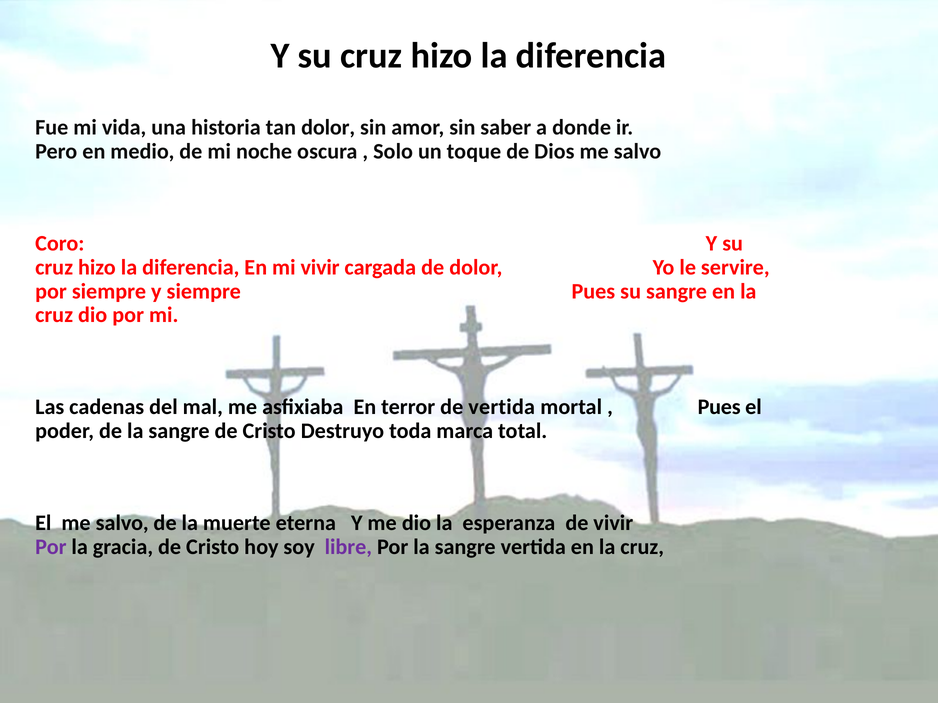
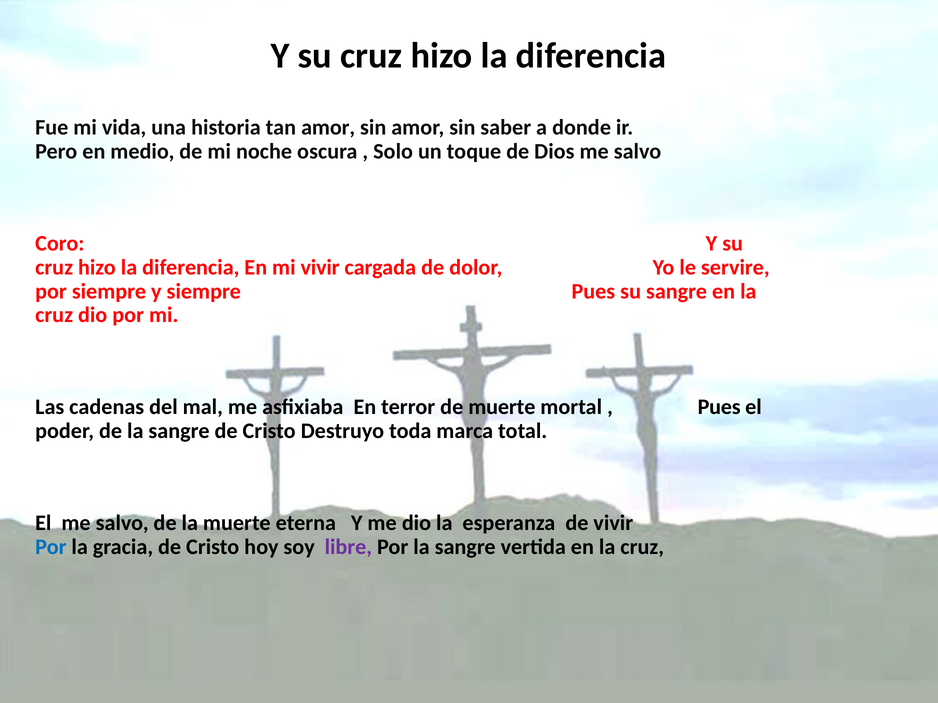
tan dolor: dolor -> amor (328, 128)
de vertida: vertida -> muerte (502, 407)
Por colour: purple -> blue (51, 547)
